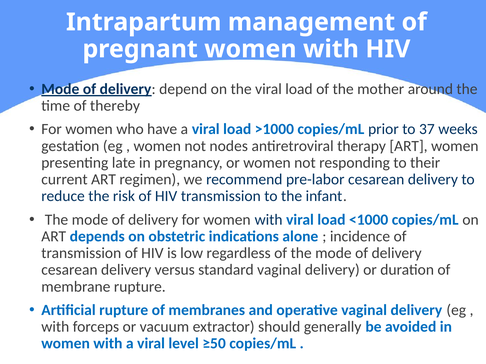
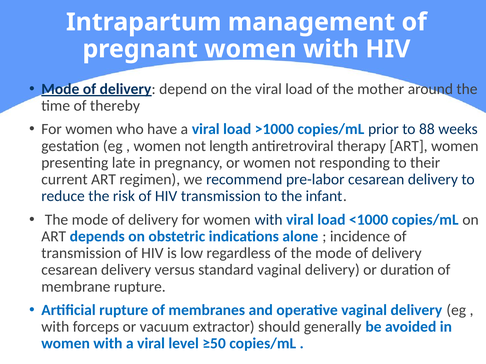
37: 37 -> 88 (427, 129)
nodes: nodes -> length (229, 146)
